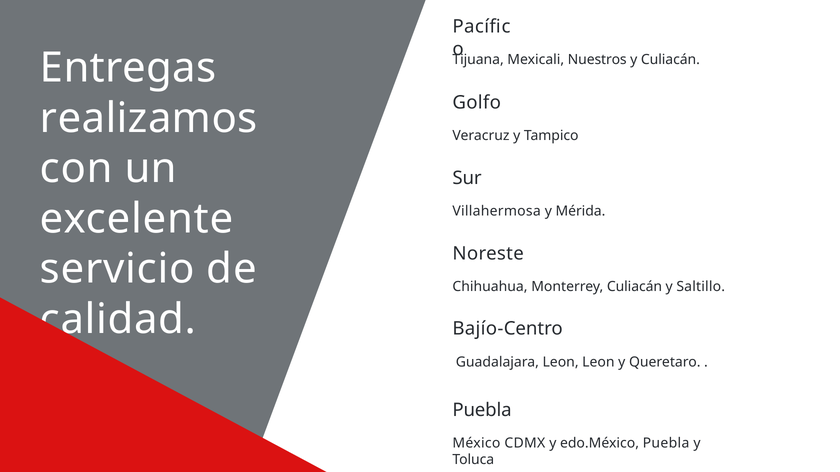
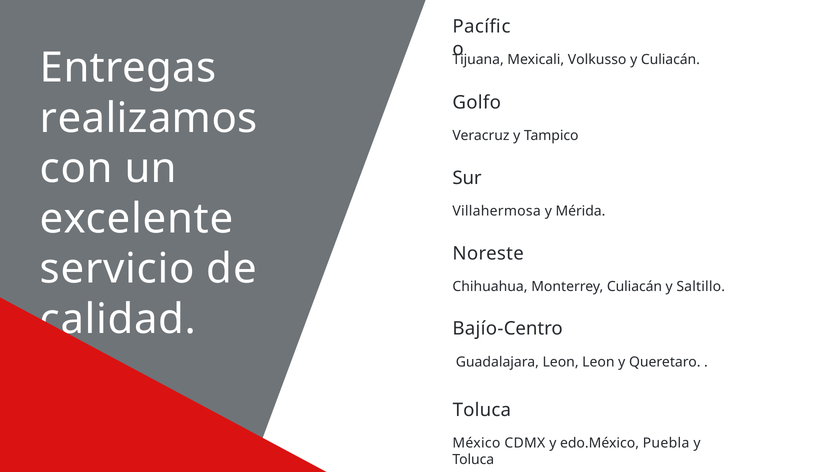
Nuestros: Nuestros -> Volkusso (597, 60)
Puebla: Puebla -> Toluca (482, 410)
